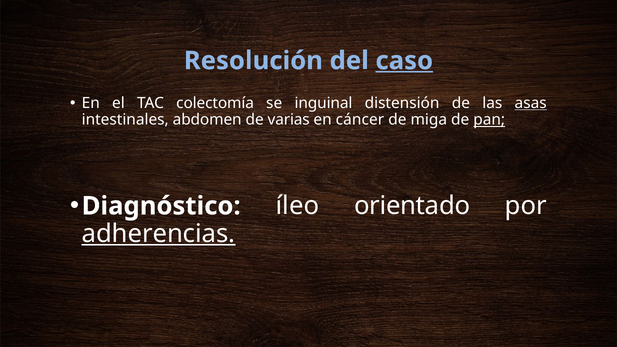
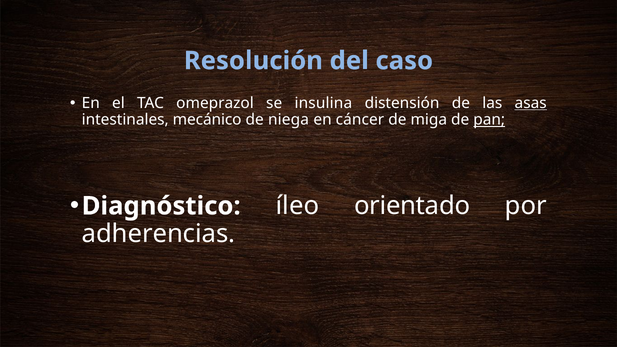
caso underline: present -> none (404, 61)
colectomía: colectomía -> omeprazol (215, 103)
inguinal: inguinal -> insulina (323, 103)
abdomen: abdomen -> mecánico (207, 120)
varias: varias -> niega (289, 120)
adherencias underline: present -> none (159, 234)
